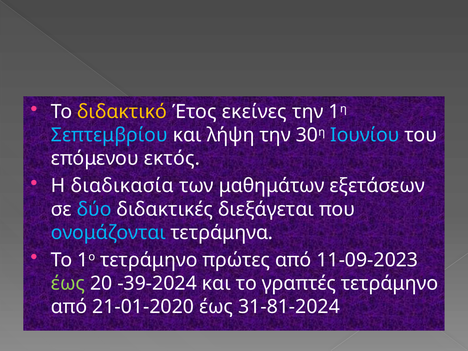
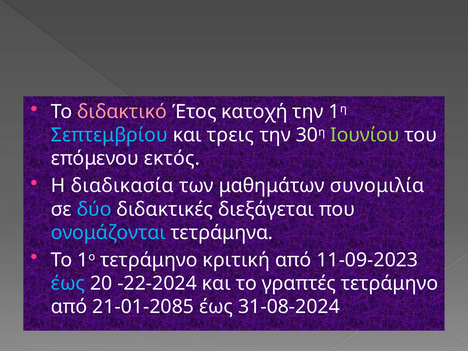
διδακτικό colour: yellow -> pink (122, 112)
εκείνες: εκείνες -> κατοχή (254, 112)
λήψη: λήψη -> τρεις (230, 135)
Ιουνίου colour: light blue -> light green (365, 135)
εξετάσεων: εξετάσεων -> συνομιλία (377, 186)
πρώτες: πρώτες -> κριτική (236, 260)
έως colour: light green -> light blue (68, 283)
-39-2024: -39-2024 -> -22-2024 (157, 283)
21-01-2020: 21-01-2020 -> 21-01-2085 (143, 307)
31-81-2024: 31-81-2024 -> 31-08-2024 (289, 307)
